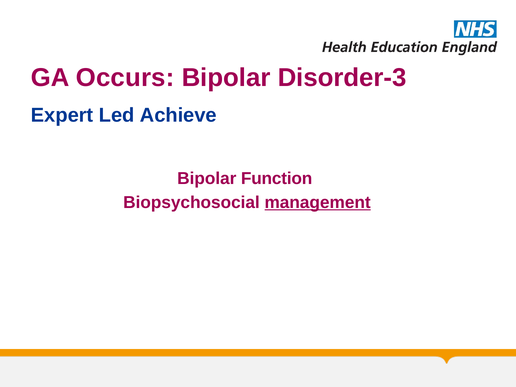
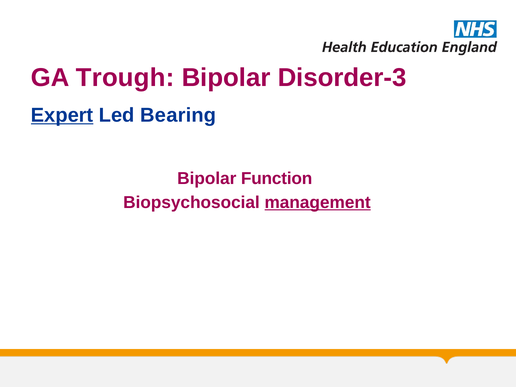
Occurs: Occurs -> Trough (125, 78)
Expert underline: none -> present (62, 115)
Achieve: Achieve -> Bearing (178, 115)
